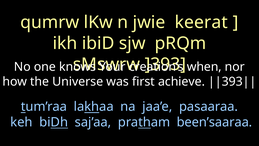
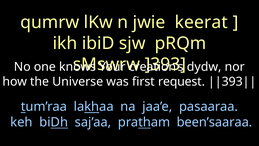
when: when -> dydw (204, 67)
achieve: achieve -> request (182, 81)
